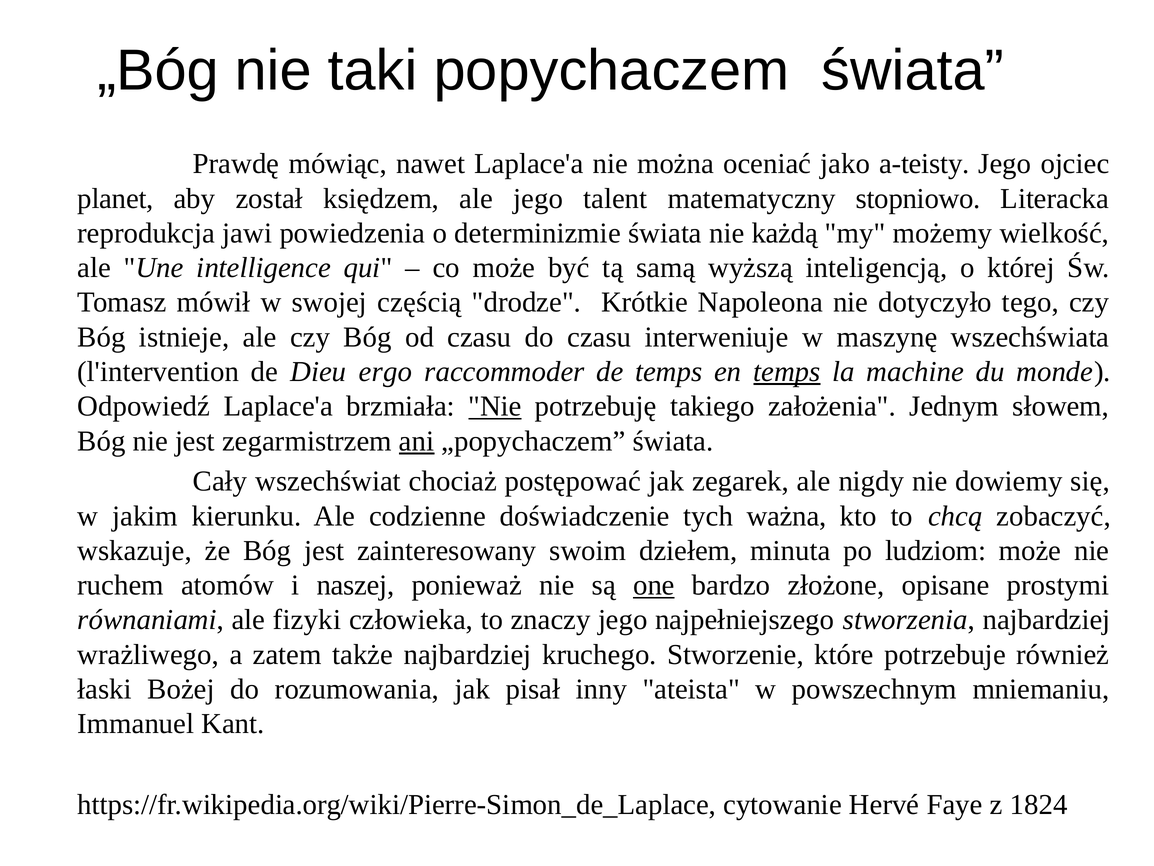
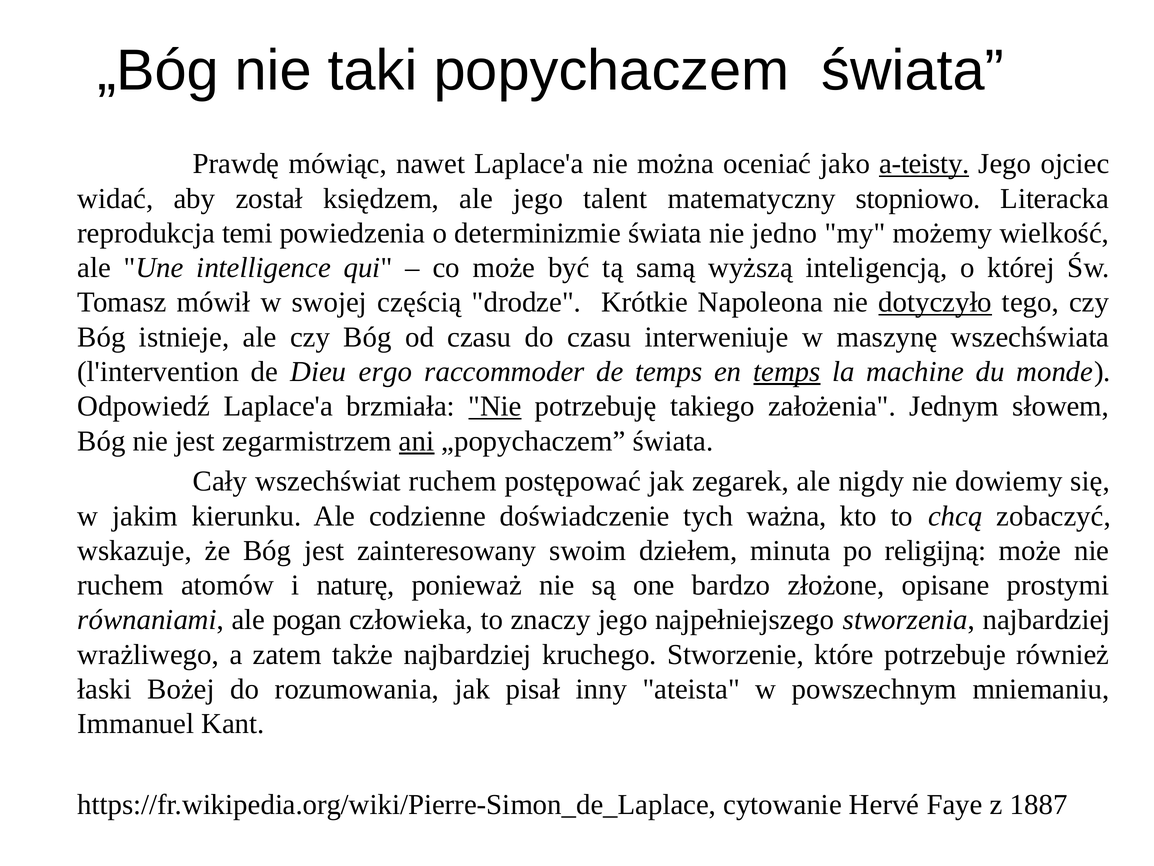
a-teisty underline: none -> present (924, 164)
planet: planet -> widać (115, 198)
jawi: jawi -> temi (247, 233)
każdą: każdą -> jedno (785, 233)
dotyczyło underline: none -> present (935, 302)
wszechświat chociaż: chociaż -> ruchem (453, 481)
ludziom: ludziom -> religijną (936, 550)
naszej: naszej -> naturę (356, 585)
one underline: present -> none (654, 585)
fizyki: fizyki -> pogan (307, 620)
1824: 1824 -> 1887 (1039, 804)
